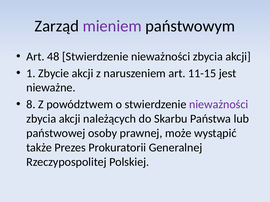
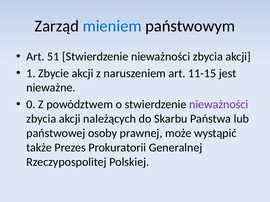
mieniem colour: purple -> blue (112, 26)
48: 48 -> 51 (53, 57)
8: 8 -> 0 (31, 105)
